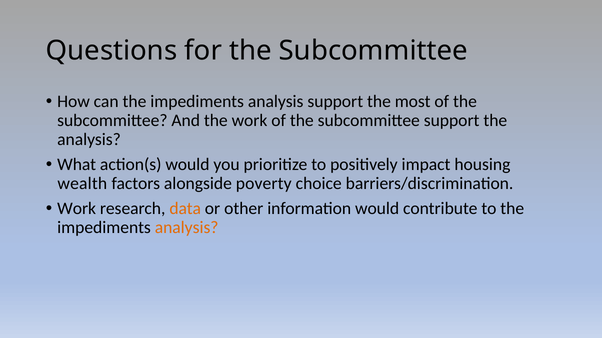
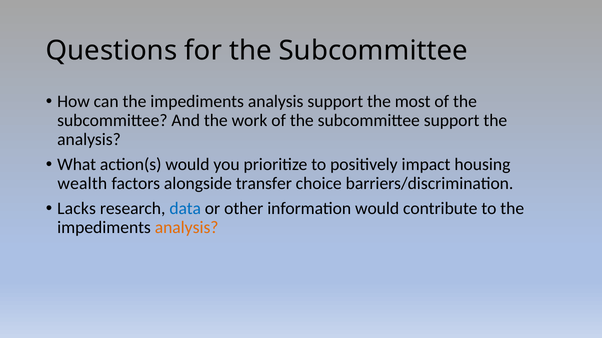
poverty: poverty -> transfer (264, 184)
Work: Work -> Lacks (77, 209)
data colour: orange -> blue (185, 209)
